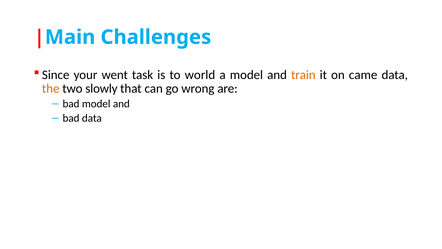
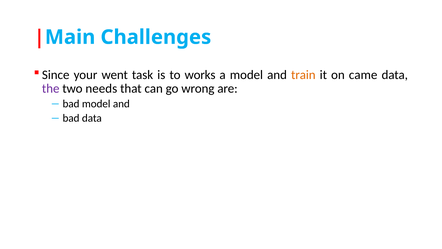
world: world -> works (200, 75)
the colour: orange -> purple (51, 89)
slowly: slowly -> needs (101, 89)
